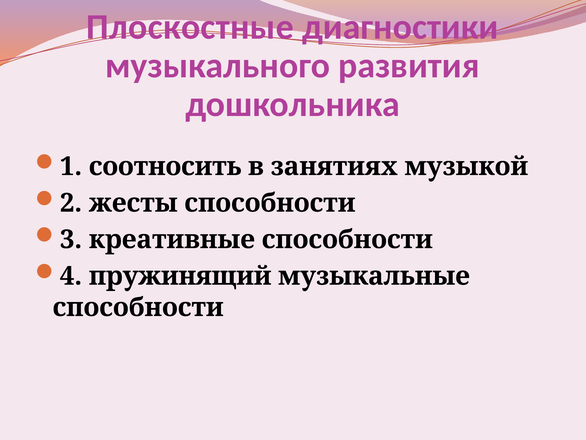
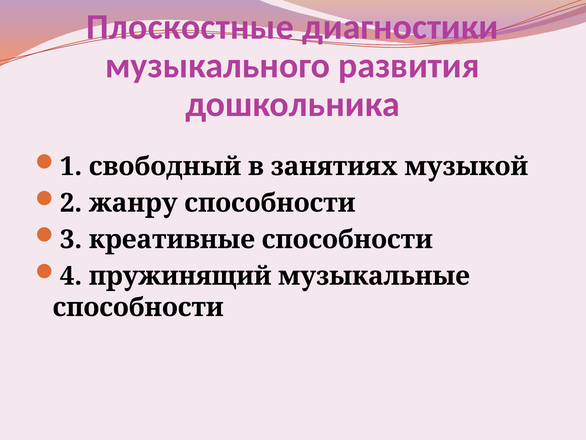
соотносить: соотносить -> свободный (165, 166)
жесты: жесты -> жанру (133, 203)
